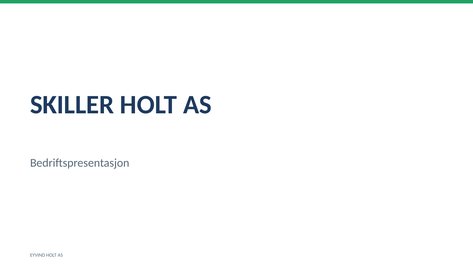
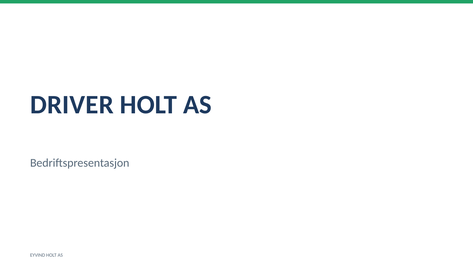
SKILLER: SKILLER -> DRIVER (72, 105)
